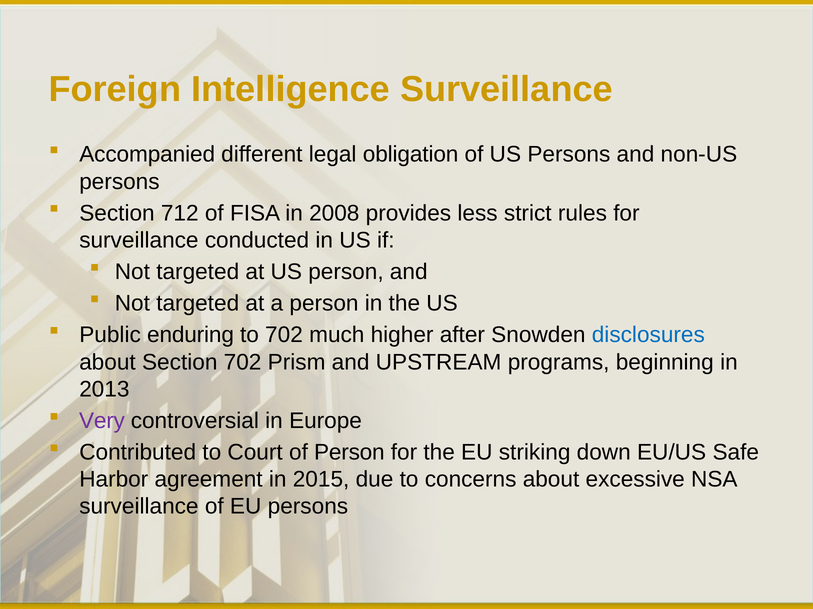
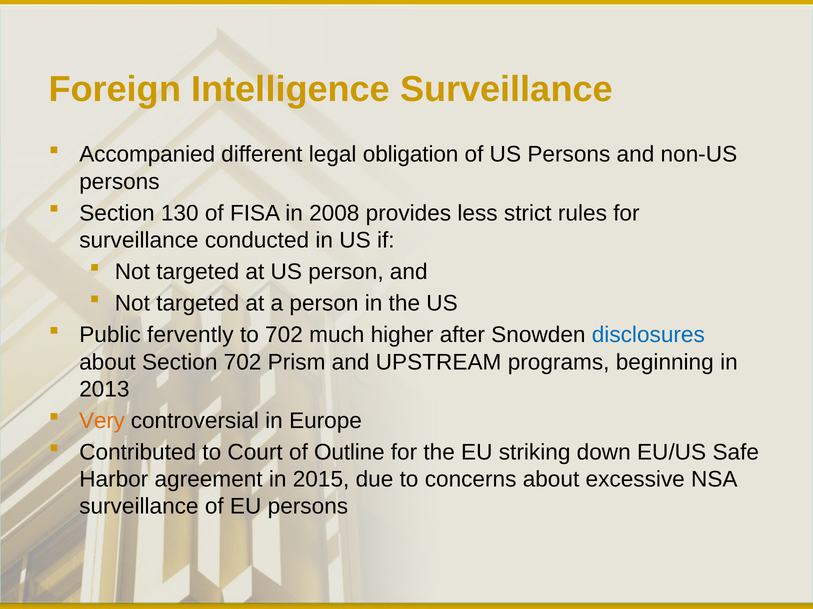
712: 712 -> 130 (180, 213)
enduring: enduring -> fervently (190, 335)
Very colour: purple -> orange (102, 421)
of Person: Person -> Outline (349, 453)
